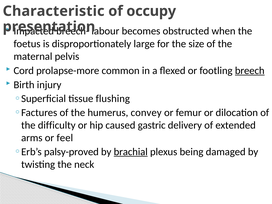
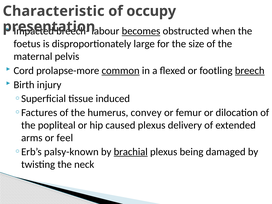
becomes underline: none -> present (141, 31)
common underline: none -> present (121, 71)
flushing: flushing -> induced (113, 99)
difficulty: difficulty -> popliteal (57, 125)
caused gastric: gastric -> plexus (152, 125)
palsy-proved: palsy-proved -> palsy-known (71, 152)
